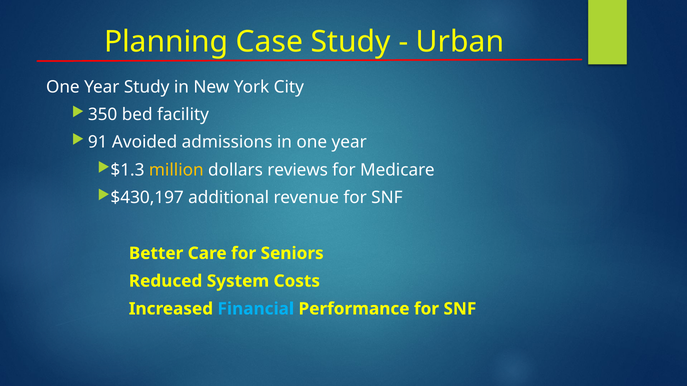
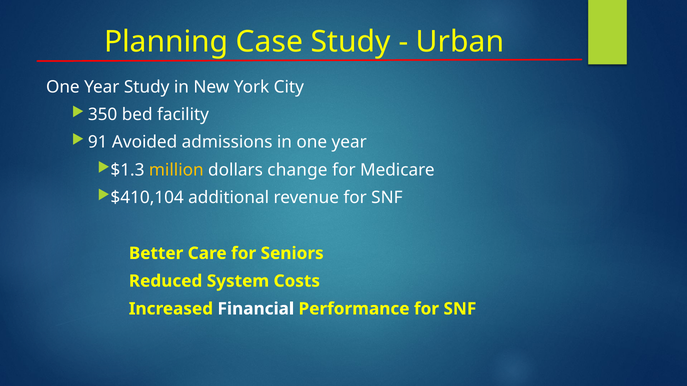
reviews: reviews -> change (297, 170)
$430,197: $430,197 -> $410,104 (147, 198)
Financial colour: light blue -> white (256, 309)
